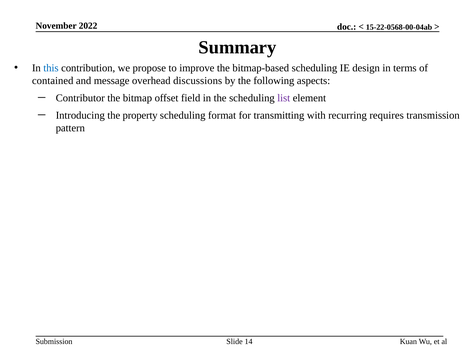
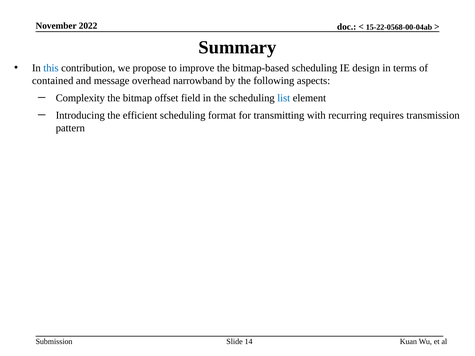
discussions: discussions -> narrowband (198, 81)
Contributor: Contributor -> Complexity (80, 98)
list colour: purple -> blue (284, 98)
property: property -> efficient (140, 115)
